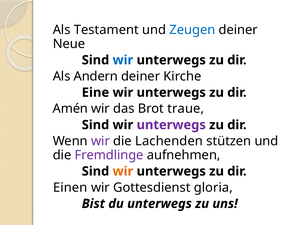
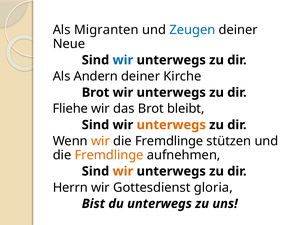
Testament: Testament -> Migranten (106, 30)
Eine: Eine -> Brot (96, 93)
Amén: Amén -> Fliehe (70, 109)
traue: traue -> bleibt (186, 109)
unterwegs colour: purple -> orange (171, 125)
wir colour: purple -> orange (100, 141)
Lachenden: Lachenden -> Fremdlinge (169, 141)
Fremdlinge colour: purple -> orange (109, 155)
Einen: Einen -> Herrn (70, 187)
